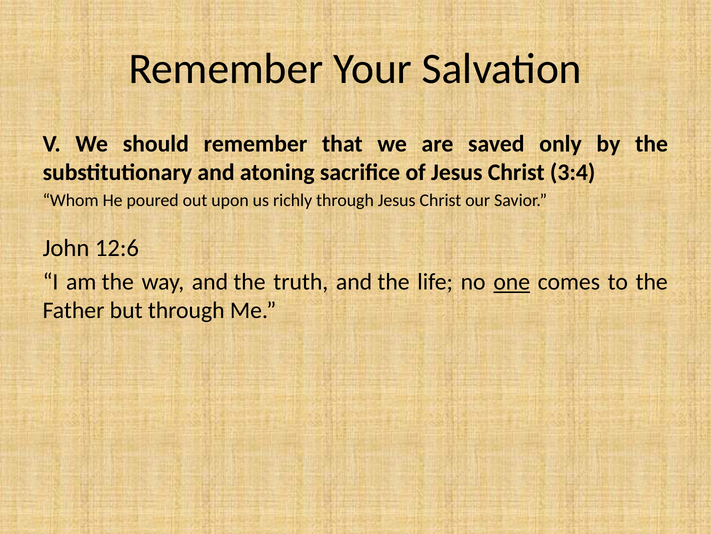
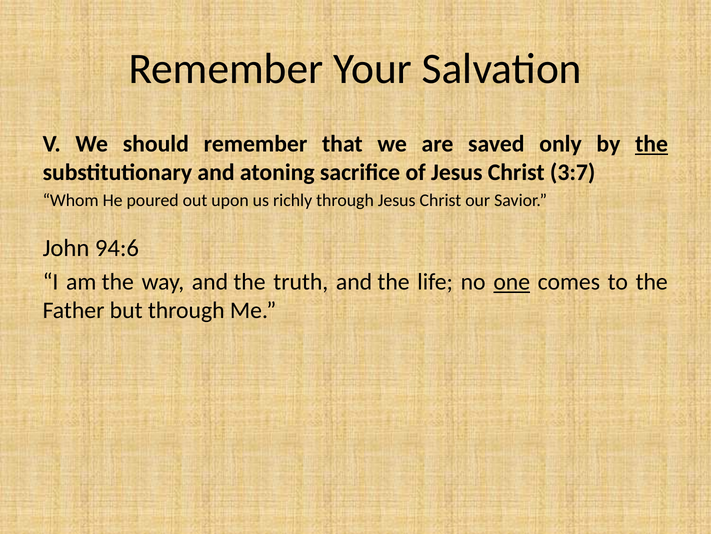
the underline: none -> present (652, 144)
3:4: 3:4 -> 3:7 (573, 172)
12:6: 12:6 -> 94:6 (117, 248)
